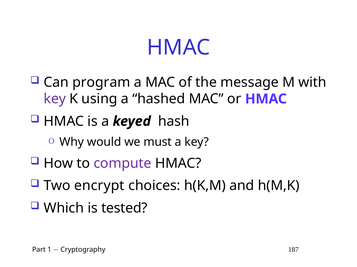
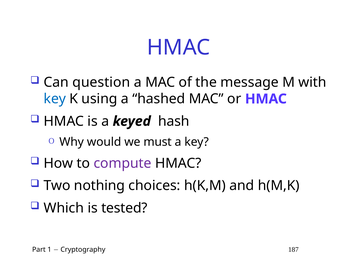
program: program -> question (101, 82)
key colour: purple -> blue (55, 99)
encrypt: encrypt -> nothing (99, 186)
